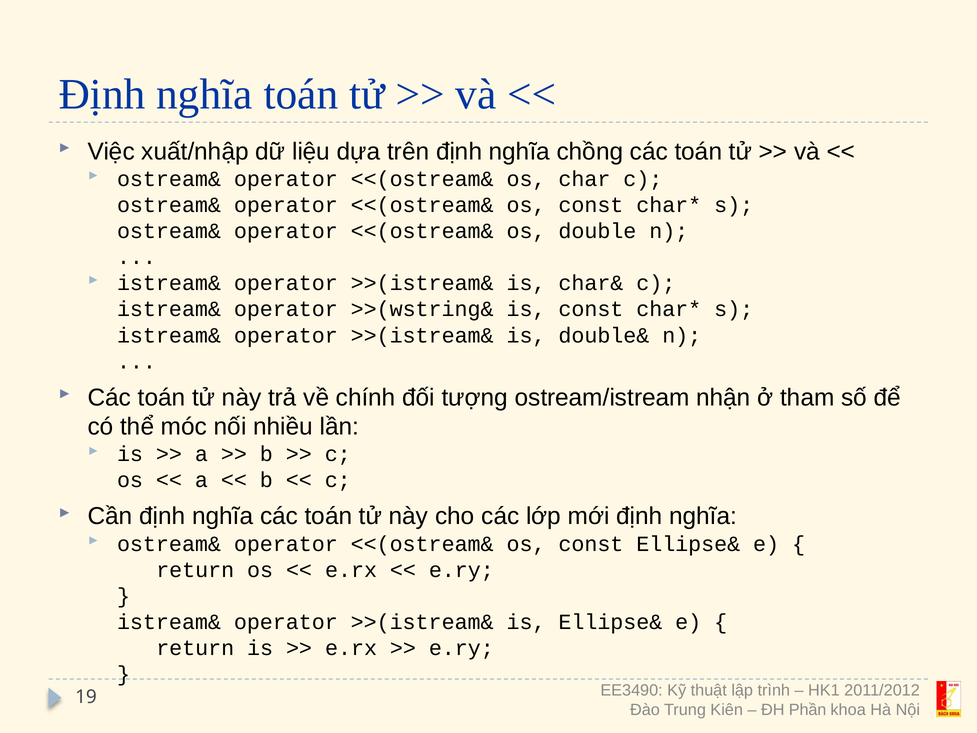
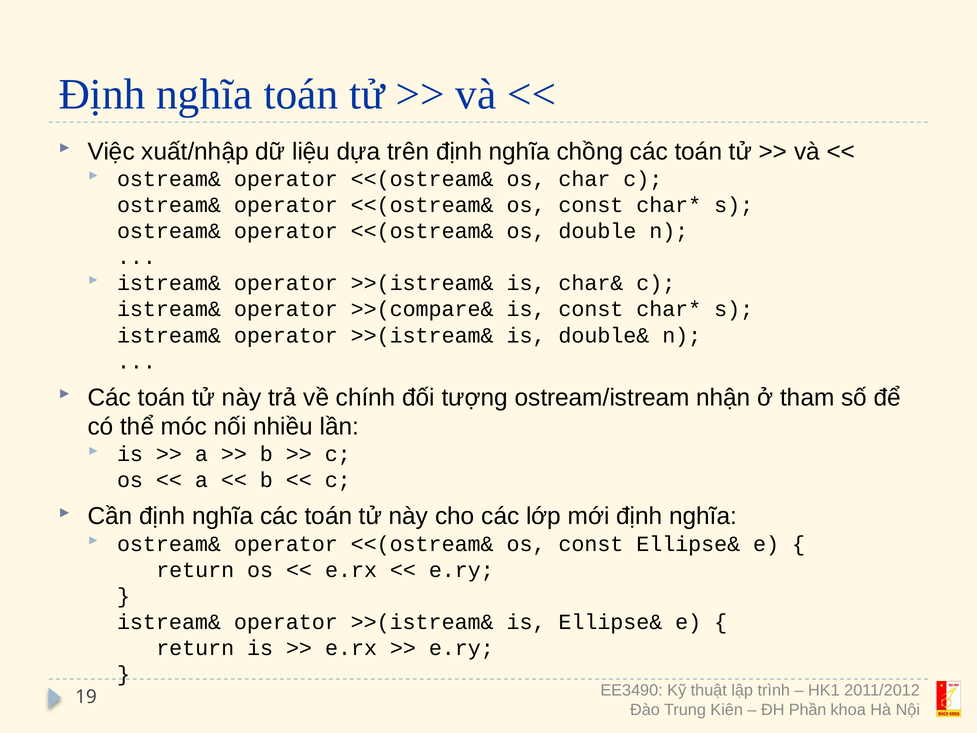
>>(wstring&: >>(wstring& -> >>(compare& (422, 309)
